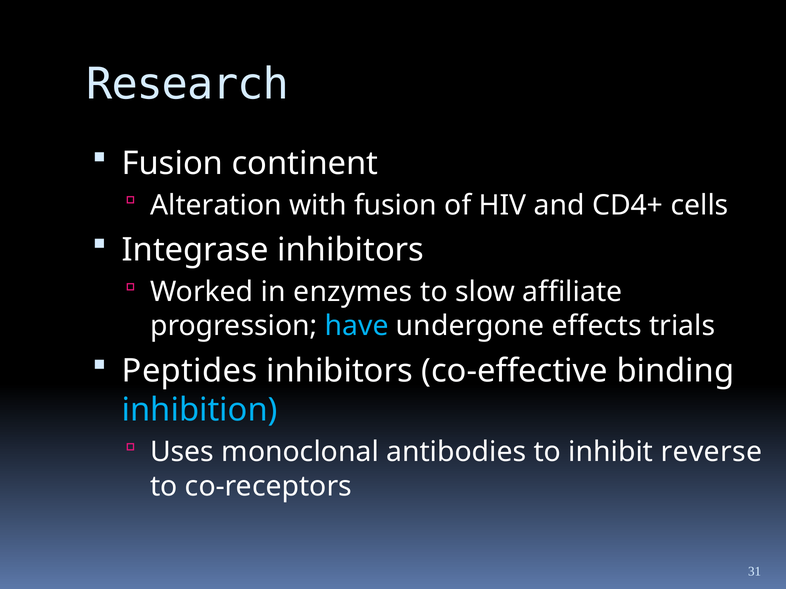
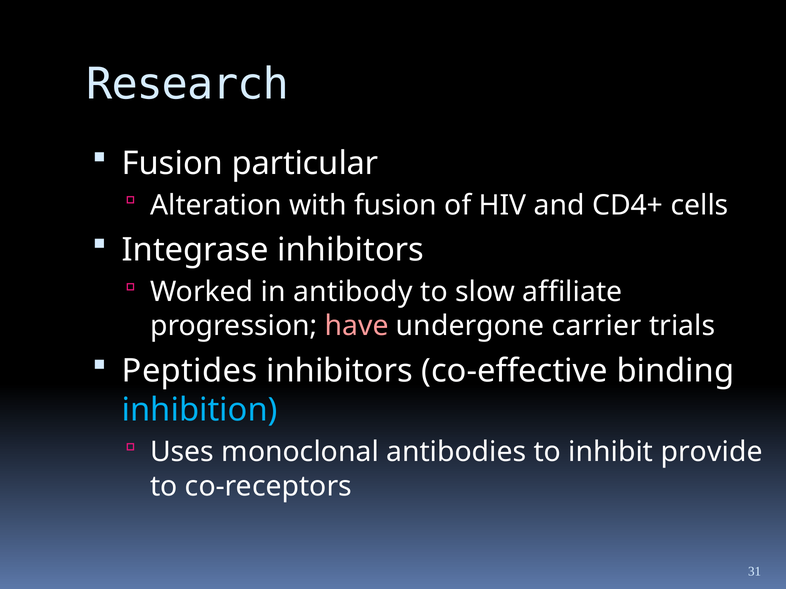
continent: continent -> particular (305, 163)
enzymes: enzymes -> antibody (353, 292)
have colour: light blue -> pink (357, 326)
effects: effects -> carrier (597, 326)
reverse: reverse -> provide (712, 452)
